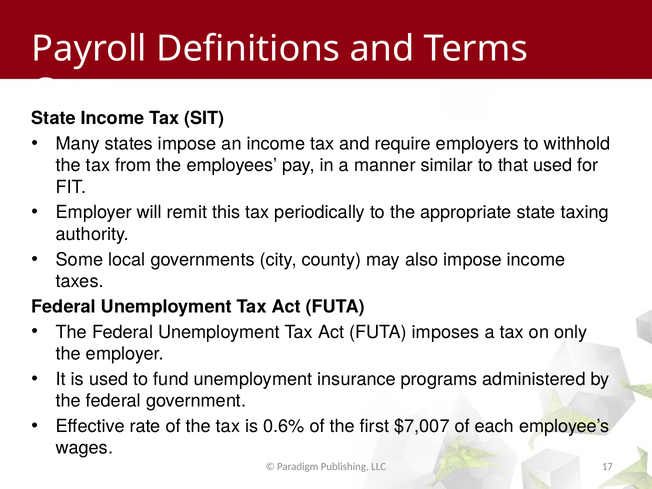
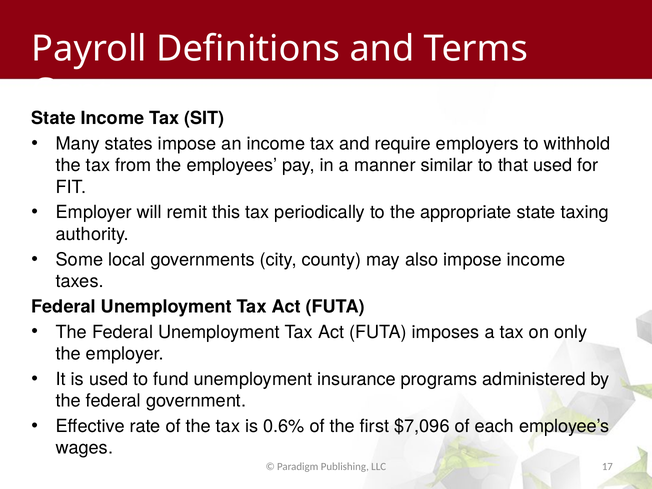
$7,007: $7,007 -> $7,096 (422, 426)
